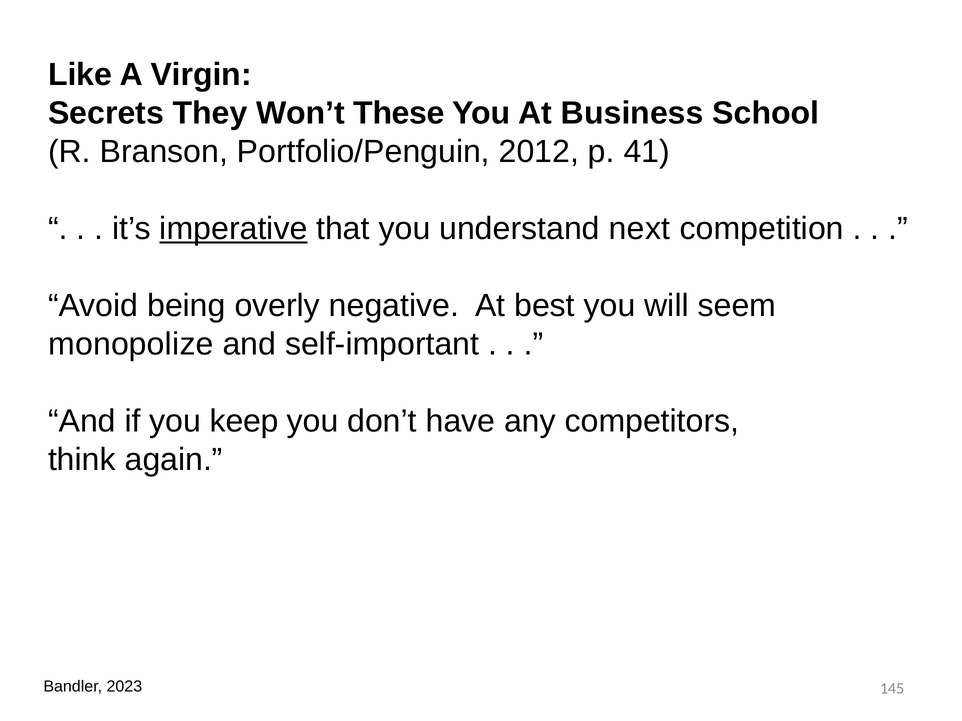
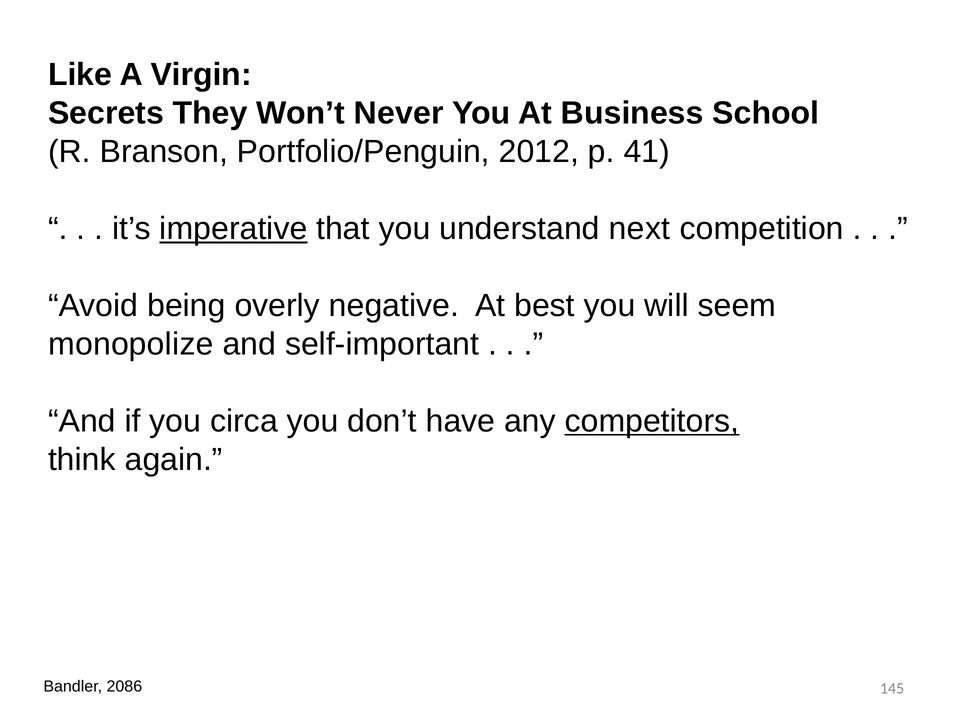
These: These -> Never (399, 113)
keep: keep -> circa (244, 421)
competitors underline: none -> present (652, 421)
2023: 2023 -> 2086 (124, 687)
